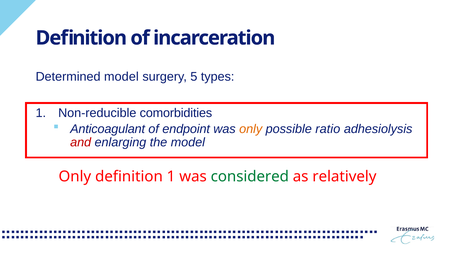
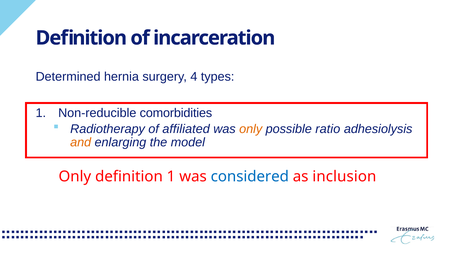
Determined model: model -> hernia (121, 77)
5: 5 -> 4 (194, 77)
Anticoagulant: Anticoagulant -> Radiotherapy (108, 129)
endpoint: endpoint -> affiliated (186, 129)
and colour: red -> orange (81, 143)
considered colour: green -> blue (250, 177)
relatively: relatively -> inclusion (344, 177)
